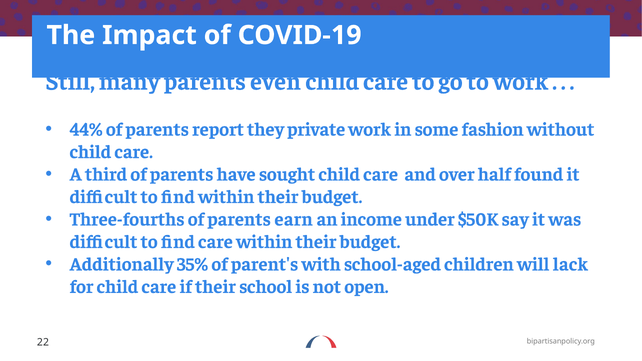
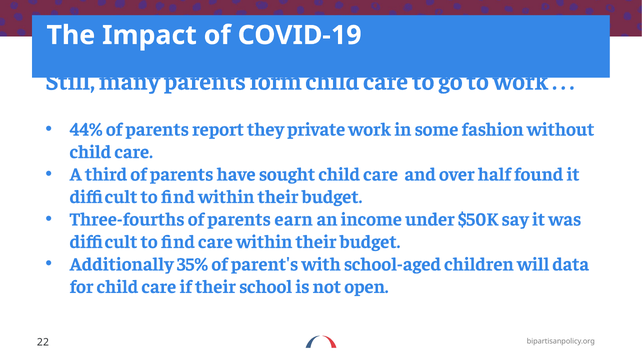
even: even -> form (276, 82)
lack: lack -> data (571, 264)
